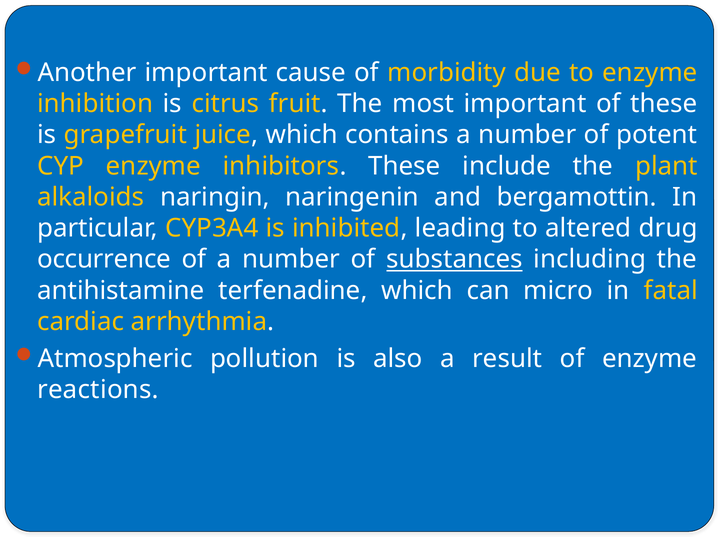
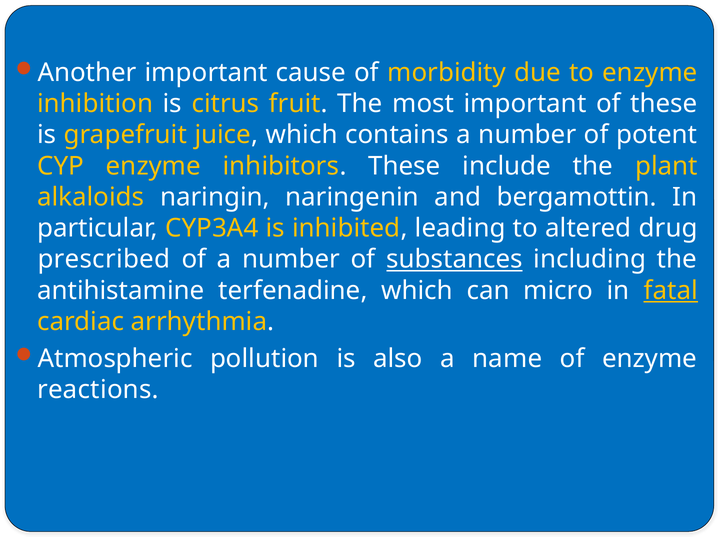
occurrence: occurrence -> prescribed (104, 260)
fatal underline: none -> present (671, 291)
result: result -> name (507, 359)
